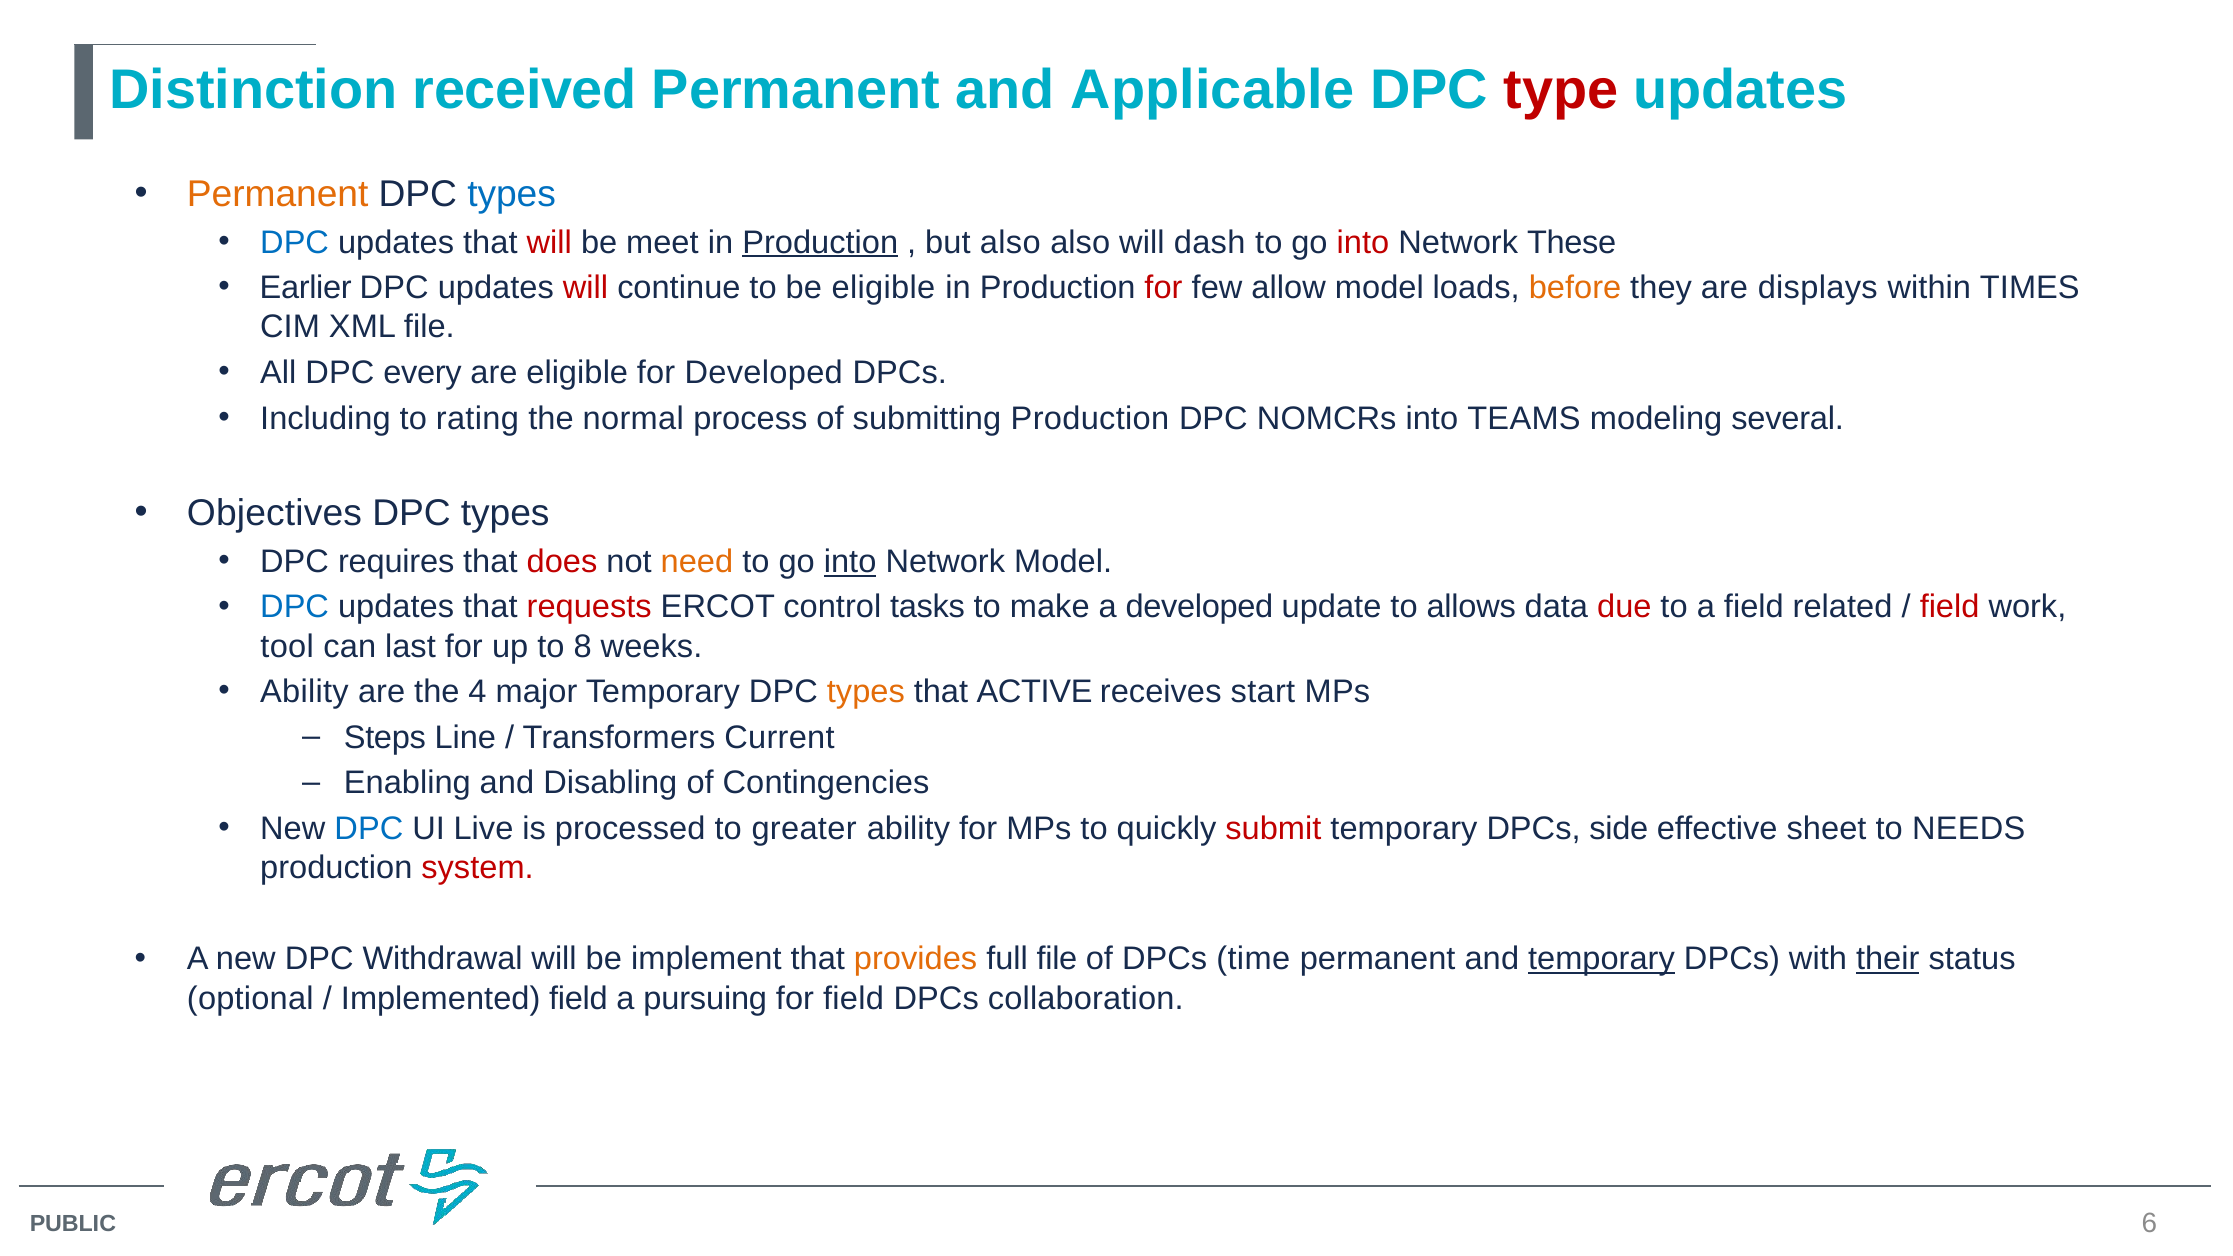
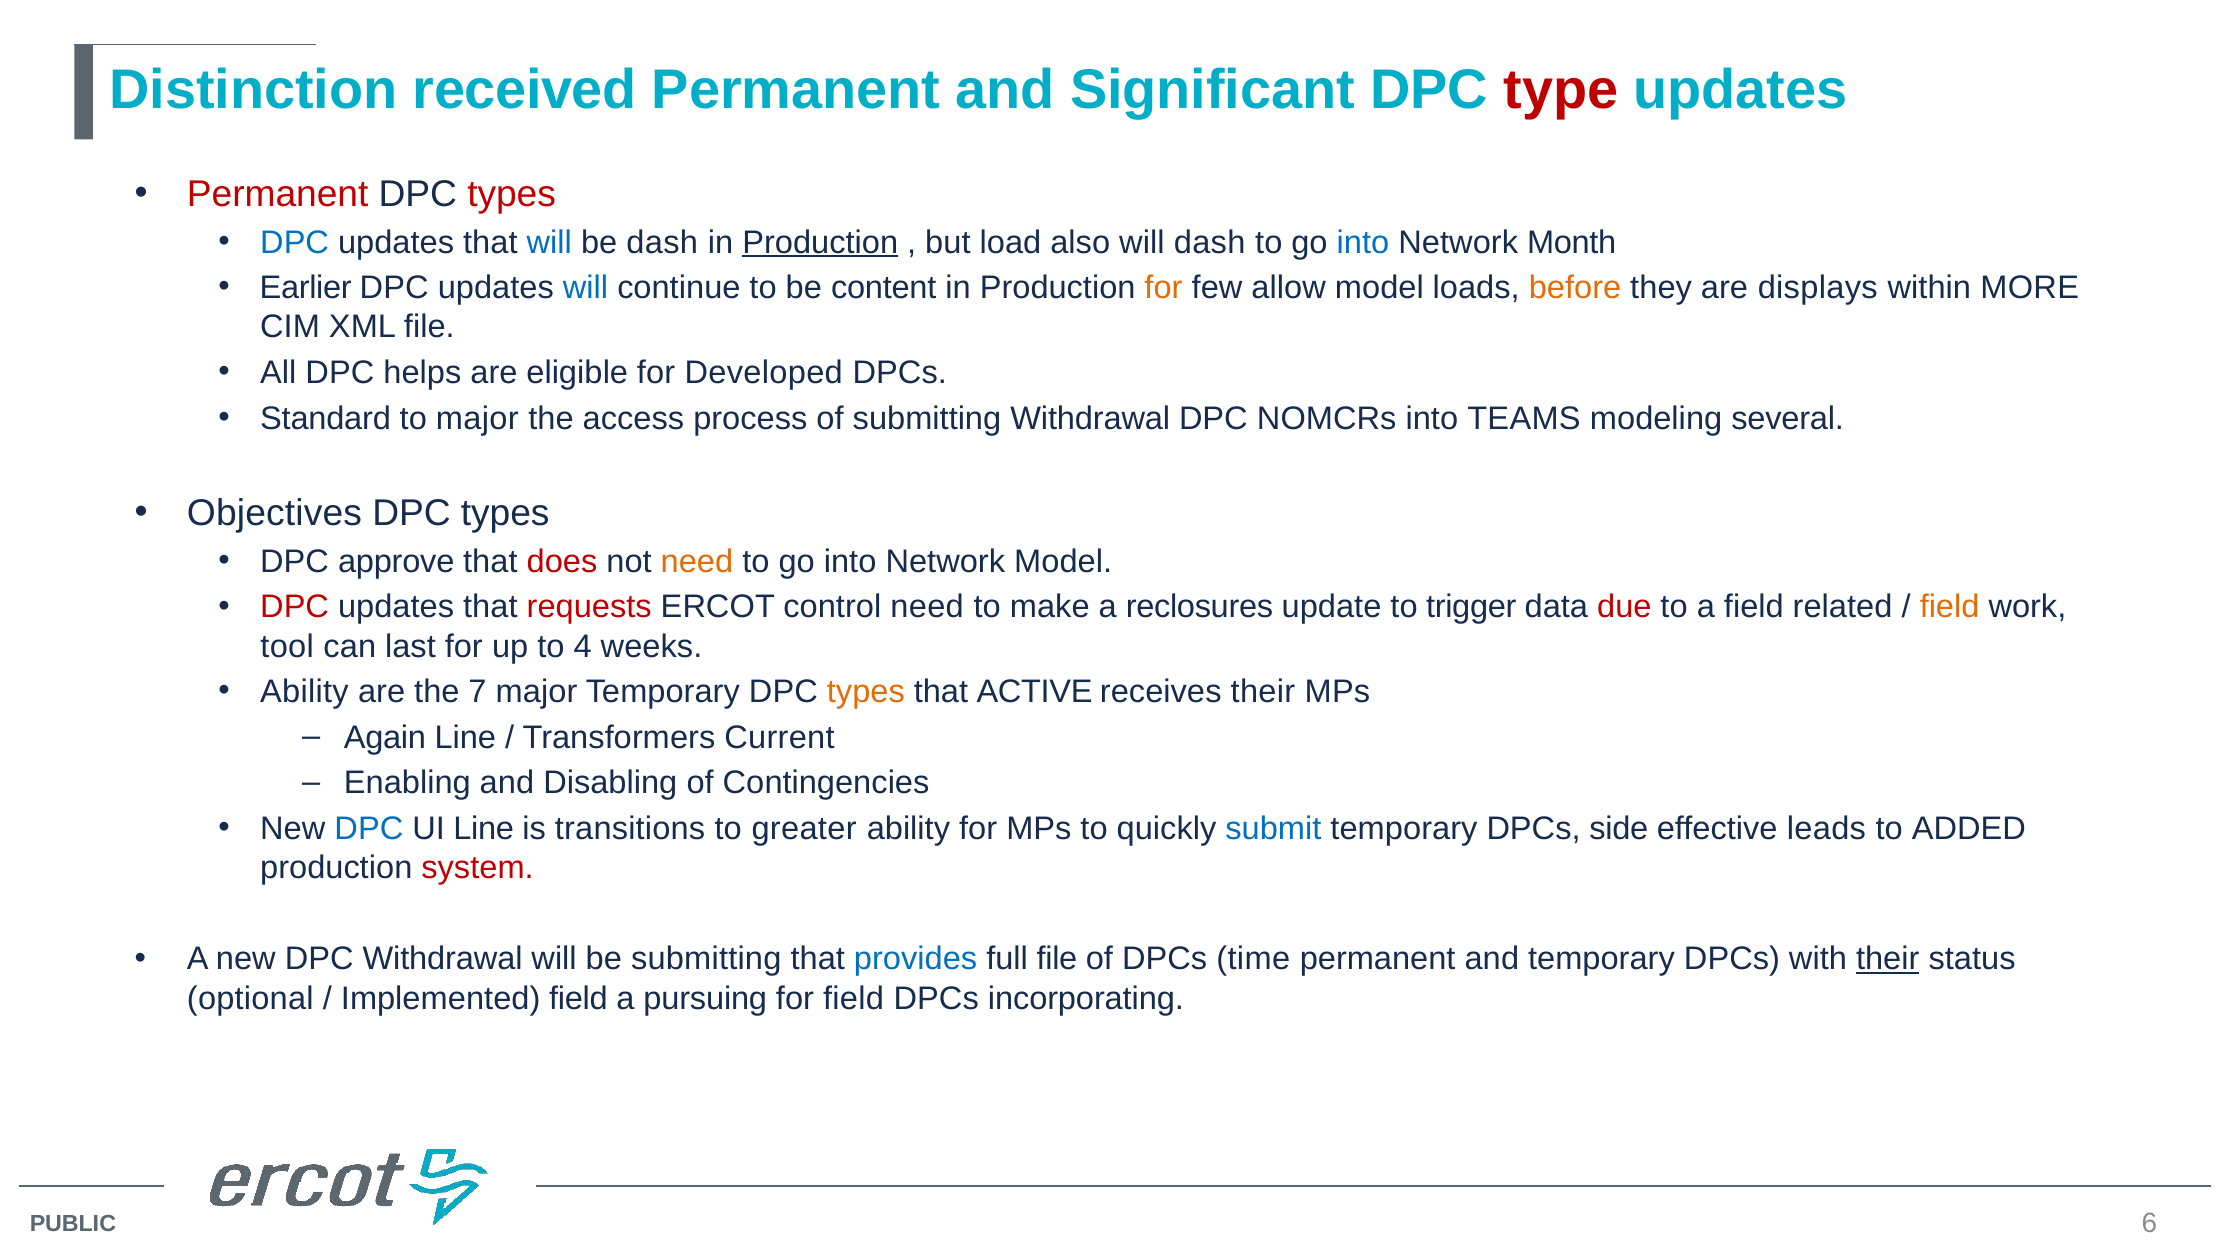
Applicable: Applicable -> Significant (1213, 90)
Permanent colour: orange -> red (278, 194)
types colour: blue -> red (512, 194)
will colour: red -> blue (549, 242)
be meet: meet -> dash (662, 242)
but also: also -> load (1010, 242)
into colour: red -> blue (1363, 242)
These: These -> Month (1572, 242)
will colour: red -> blue (586, 288)
be eligible: eligible -> content (884, 288)
for colour: red -> orange (1164, 288)
TIMES: TIMES -> MORE (2030, 288)
every: every -> helps (422, 373)
Including: Including -> Standard (326, 418)
to rating: rating -> major (477, 418)
normal: normal -> access (633, 418)
submitting Production: Production -> Withdrawal (1090, 418)
requires: requires -> approve (396, 562)
into underline: present -> none (850, 562)
DPC colour: blue -> red (295, 607)
control tasks: tasks -> need (927, 607)
a developed: developed -> reclosures (1199, 607)
allows: allows -> trigger (1471, 607)
field colour: red -> orange (1950, 607)
8: 8 -> 4 (583, 646)
4: 4 -> 7 (477, 692)
receives start: start -> their (1263, 692)
Steps: Steps -> Again (385, 738)
UI Live: Live -> Line (484, 829)
processed: processed -> transitions (630, 829)
submit colour: red -> blue (1273, 829)
sheet: sheet -> leads (1826, 829)
NEEDS: NEEDS -> ADDED (1969, 829)
be implement: implement -> submitting (706, 959)
provides colour: orange -> blue (916, 959)
temporary underline: present -> none (1601, 959)
collaboration: collaboration -> incorporating (1086, 998)
